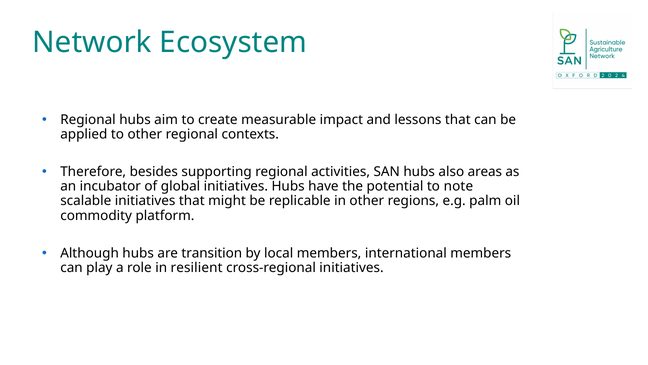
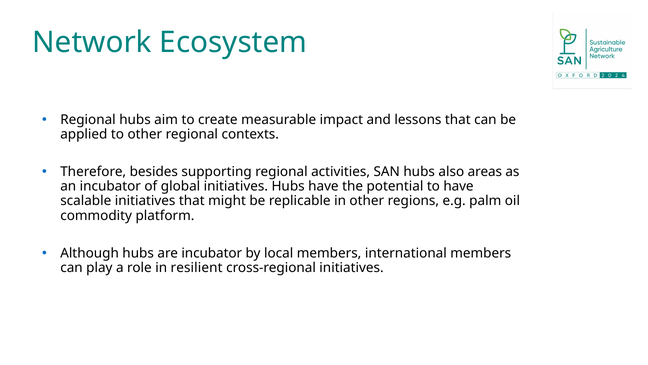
to note: note -> have (459, 186)
are transition: transition -> incubator (212, 253)
